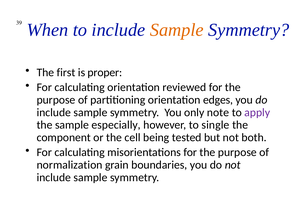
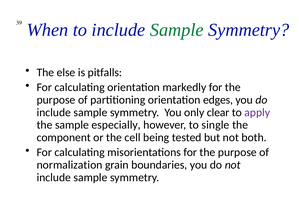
Sample colour: orange -> green (177, 30)
first: first -> else (66, 72)
proper: proper -> pitfalls (105, 72)
reviewed: reviewed -> markedly (184, 87)
note: note -> clear (218, 113)
